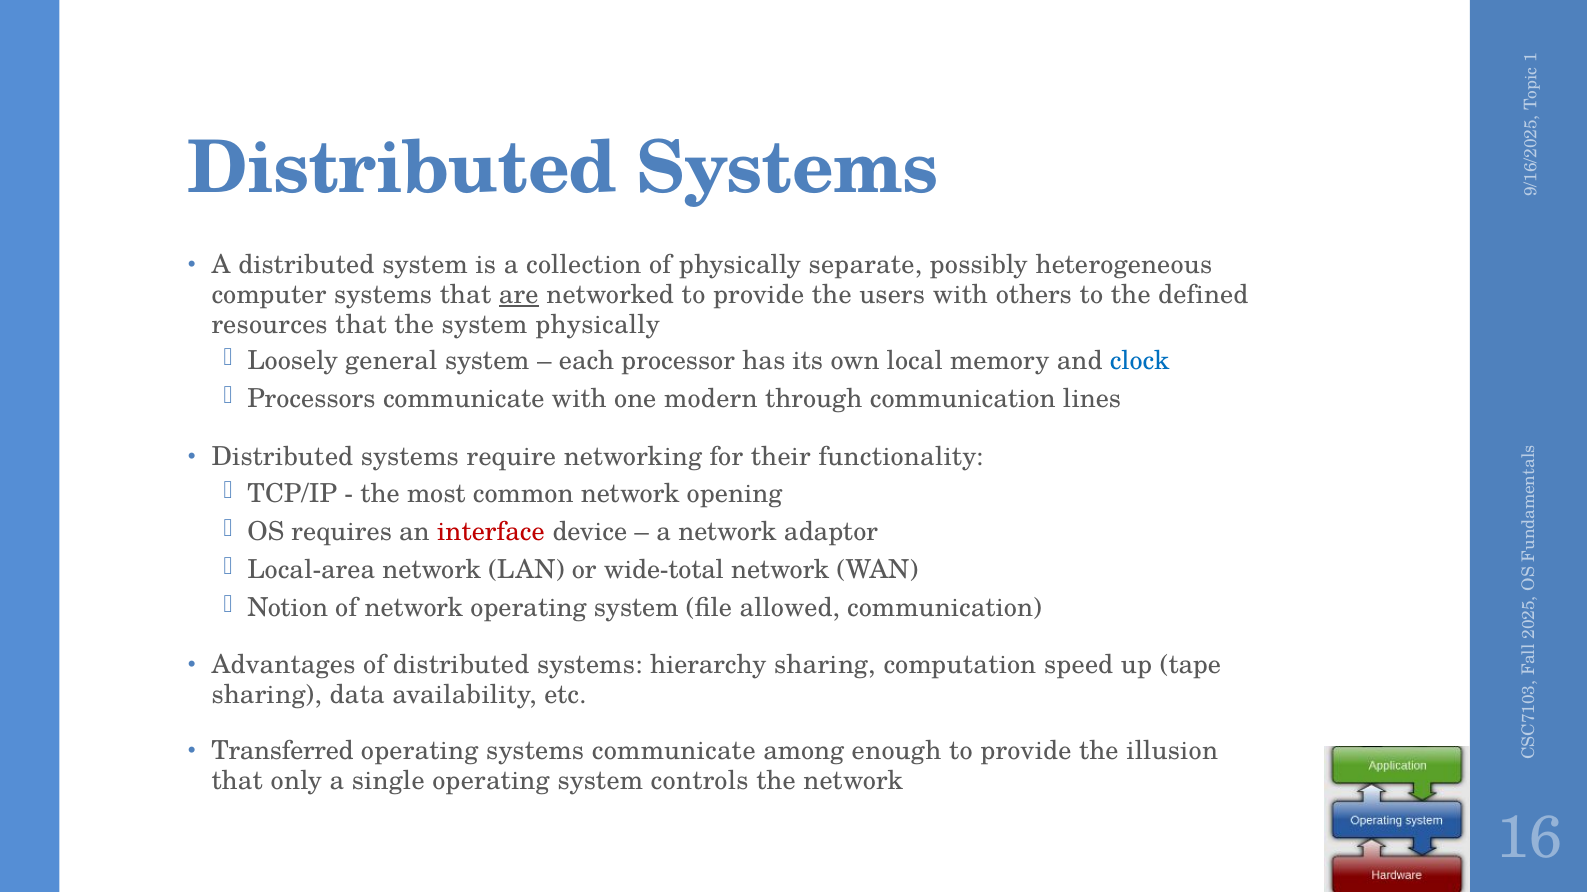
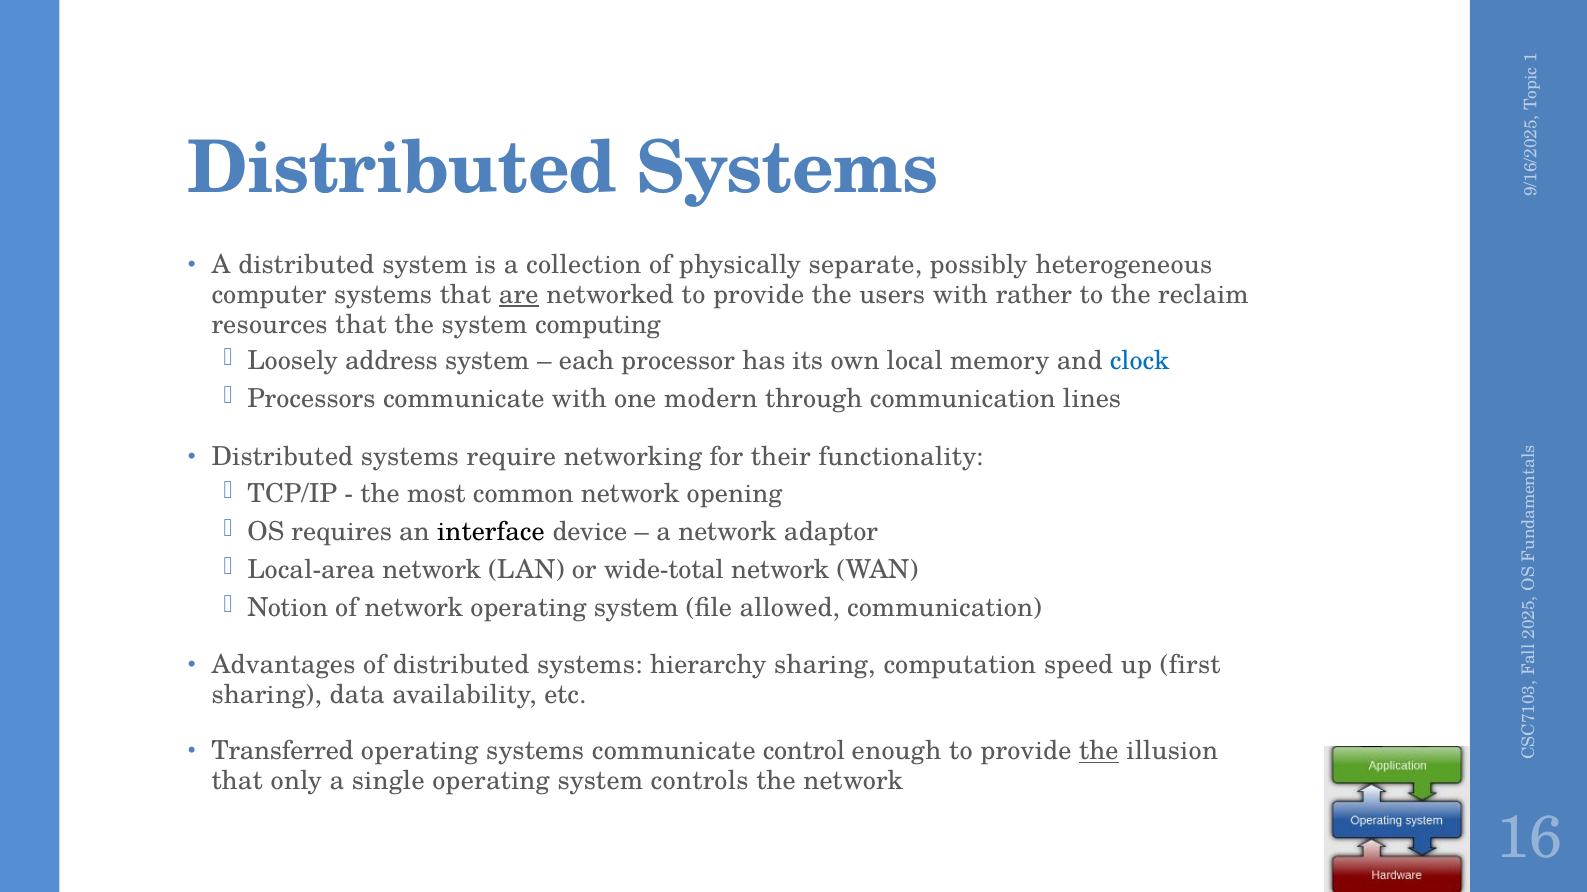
others: others -> rather (1034, 295)
defined: defined -> reclaim (1203, 295)
system physically: physically -> computing (598, 325)
general: general -> address (391, 361)
interface colour: red -> black (491, 532)
tape: tape -> first (1190, 666)
among: among -> control (804, 752)
the underline: none -> present (1099, 752)
